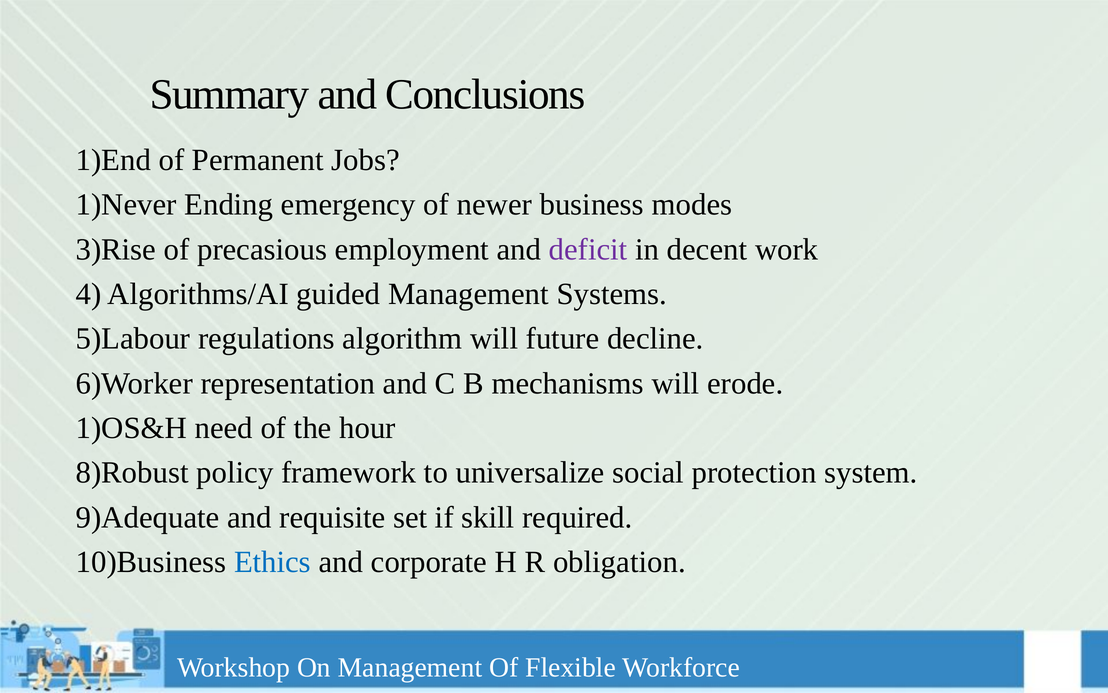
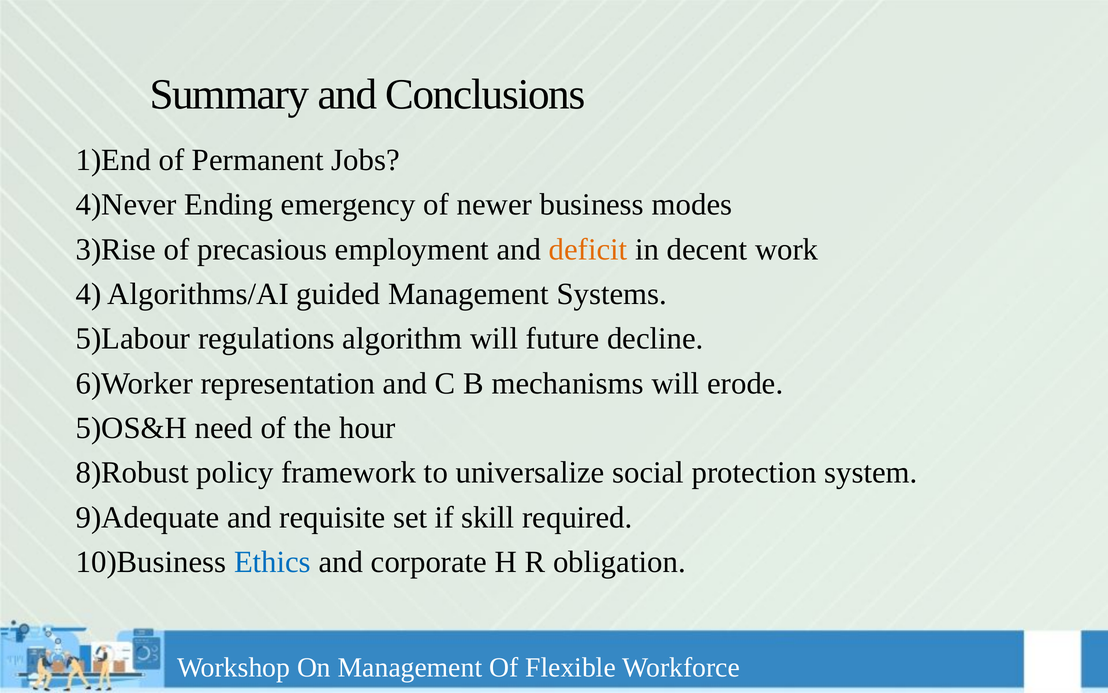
1)Never: 1)Never -> 4)Never (126, 205)
deficit colour: purple -> orange (588, 249)
1)OS&H: 1)OS&H -> 5)OS&H (131, 428)
